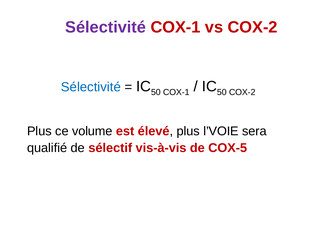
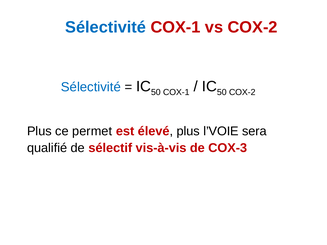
Sélectivité colour: purple -> blue (106, 27)
volume: volume -> permet (92, 131)
COX-5: COX-5 -> COX-3 (228, 148)
